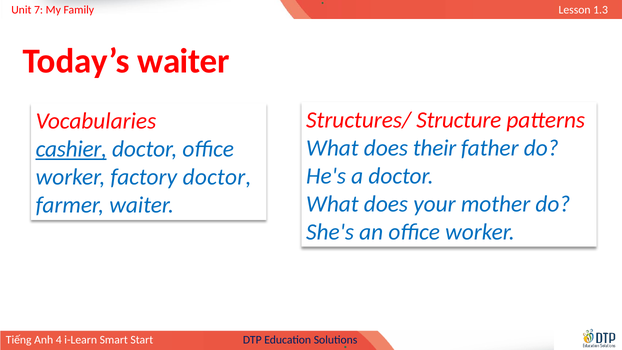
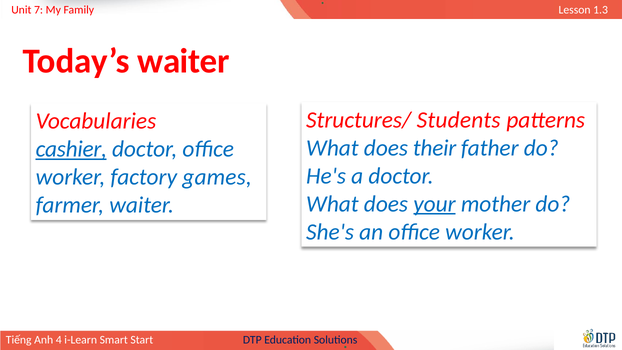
Structure: Structure -> Students (459, 120)
factory doctor: doctor -> games (217, 177)
your underline: none -> present (434, 204)
